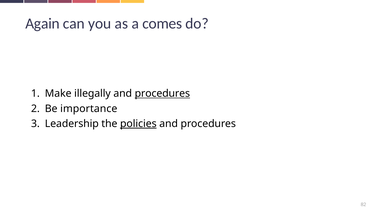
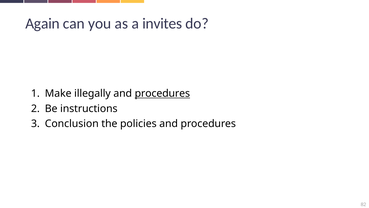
comes: comes -> invites (162, 24)
importance: importance -> instructions (89, 108)
Leadership: Leadership -> Conclusion (72, 123)
policies underline: present -> none (138, 123)
